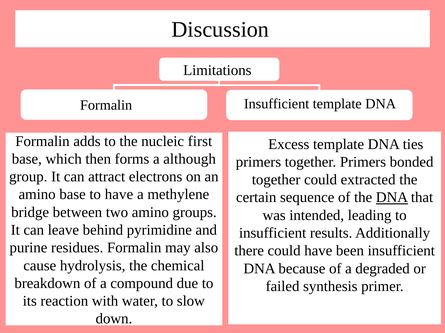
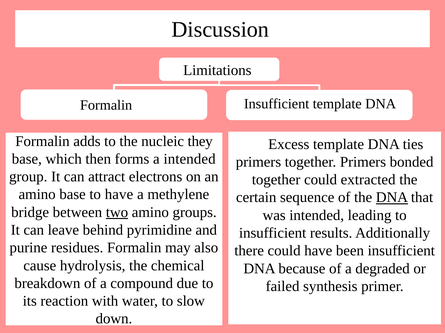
first: first -> they (200, 141)
a although: although -> intended (190, 159)
two underline: none -> present (117, 213)
